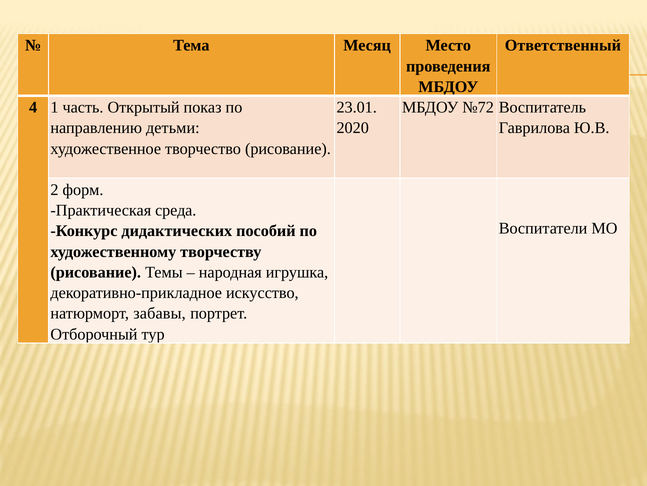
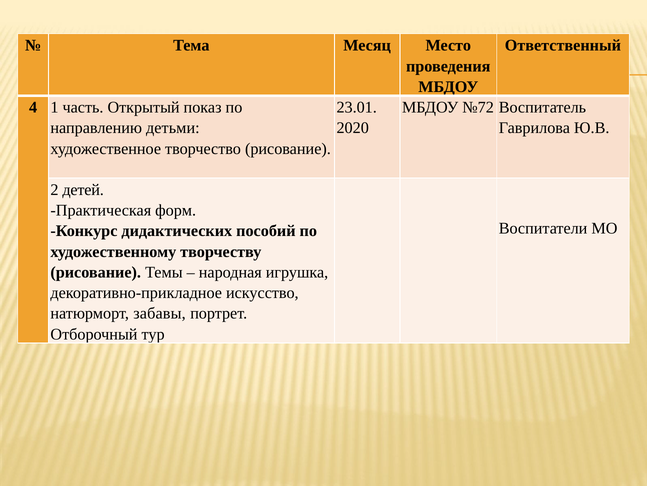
форм: форм -> детей (83, 190)
среда: среда -> форм (176, 210)
